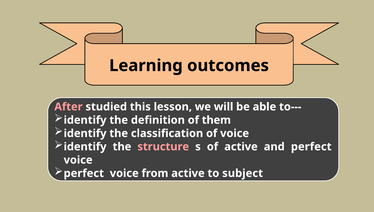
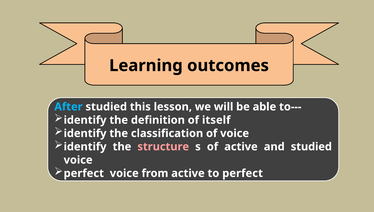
After colour: pink -> light blue (68, 107)
them: them -> itself (216, 120)
and perfect: perfect -> studied (311, 147)
to subject: subject -> perfect (243, 173)
